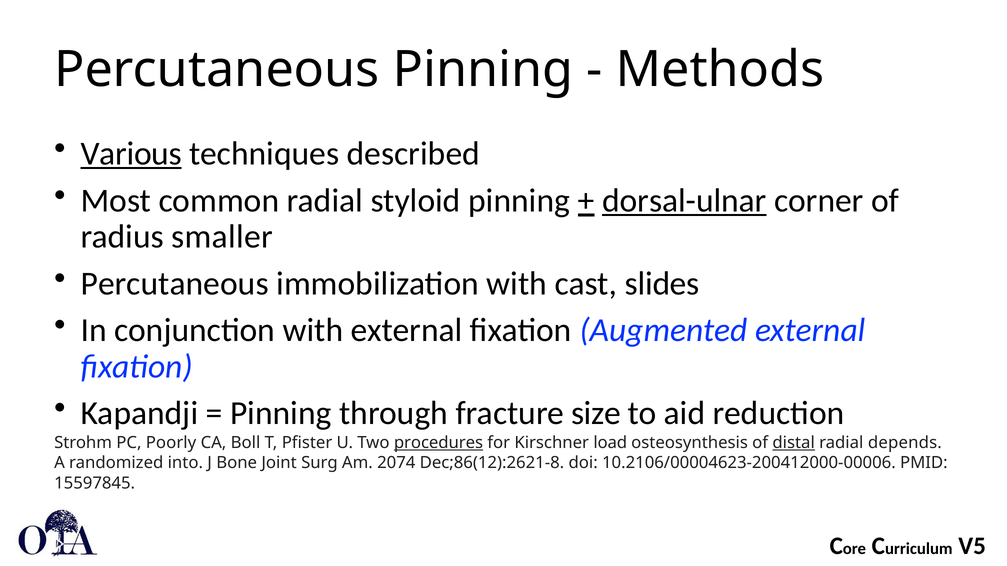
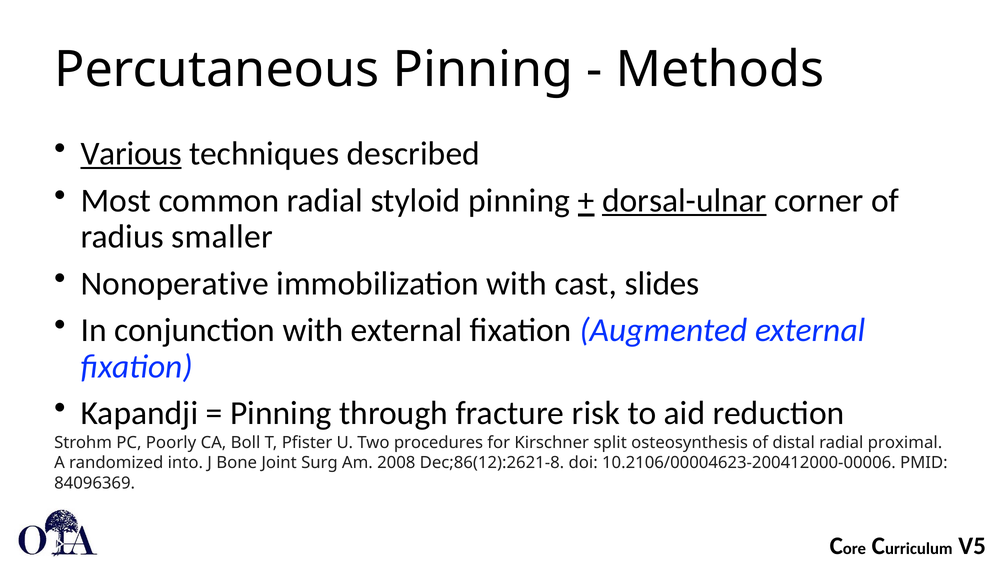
Percutaneous: Percutaneous -> Nonoperative (175, 284)
size: size -> risk (596, 414)
procedures underline: present -> none (439, 443)
load: load -> split (610, 443)
distal underline: present -> none (794, 443)
depends: depends -> proximal (905, 443)
2074: 2074 -> 2008 (396, 463)
15597845: 15597845 -> 84096369 (95, 483)
